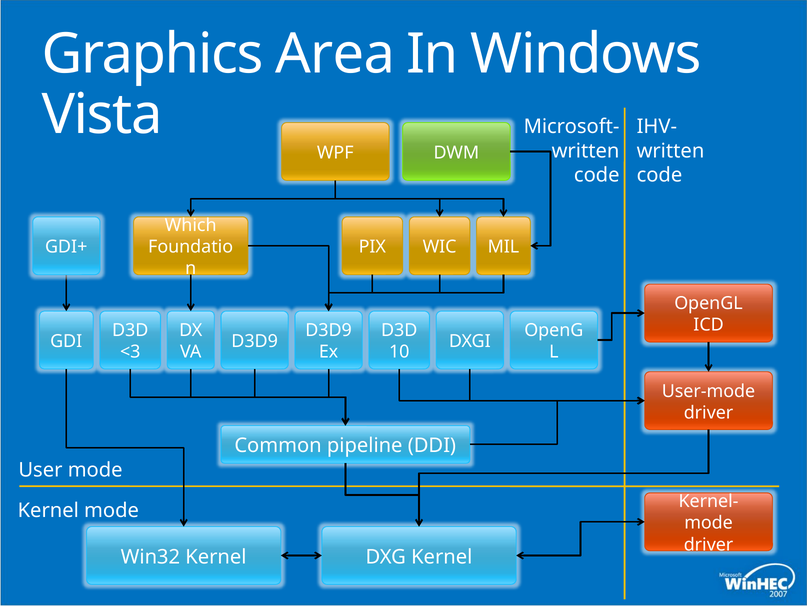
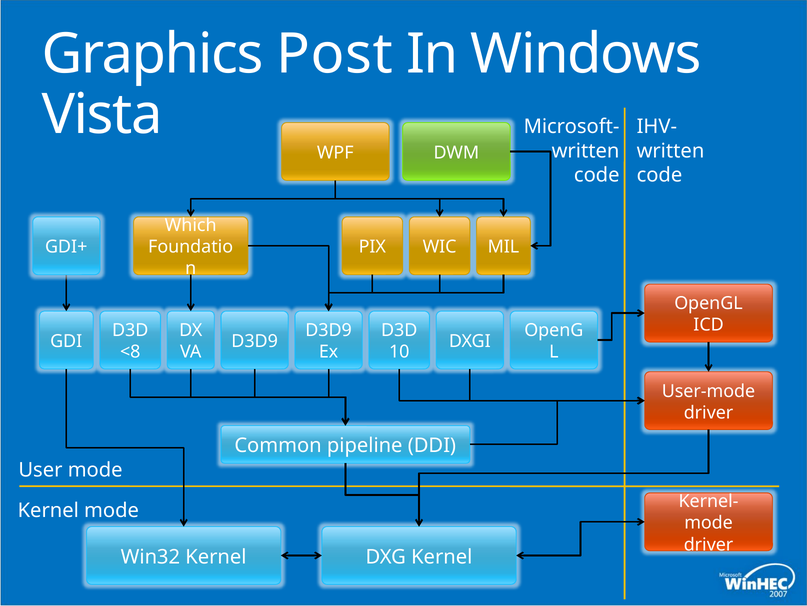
Area: Area -> Post (335, 54)
<3: <3 -> <8 (130, 352)
